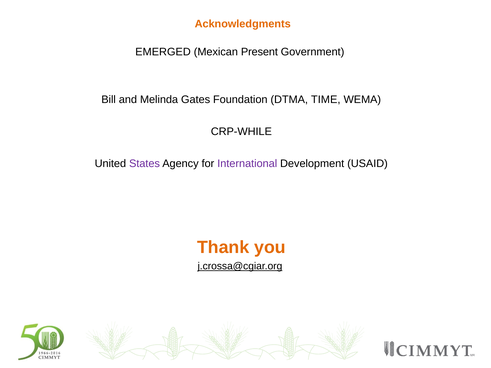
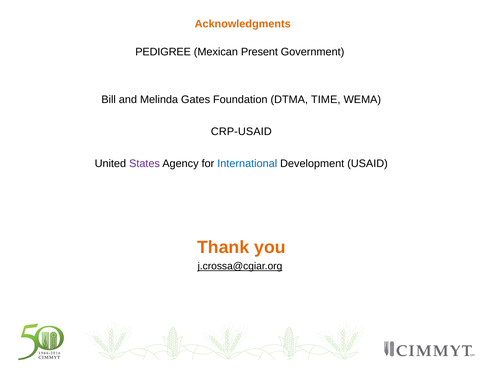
EMERGED: EMERGED -> PEDIGREE (163, 52)
CRP-WHILE: CRP-WHILE -> CRP-USAID (241, 132)
International colour: purple -> blue (247, 164)
